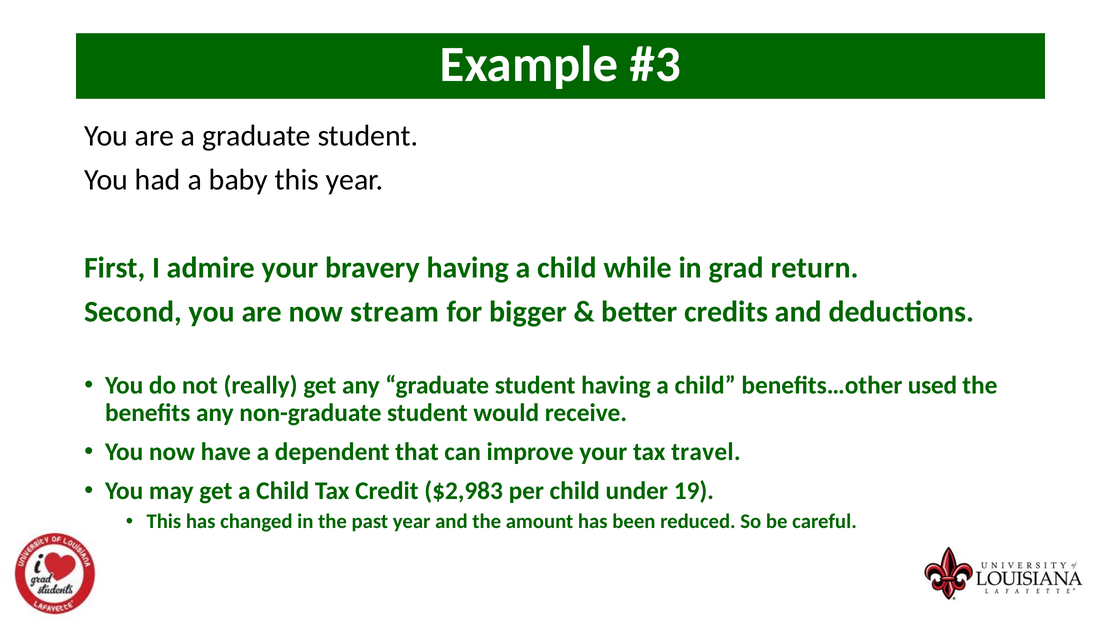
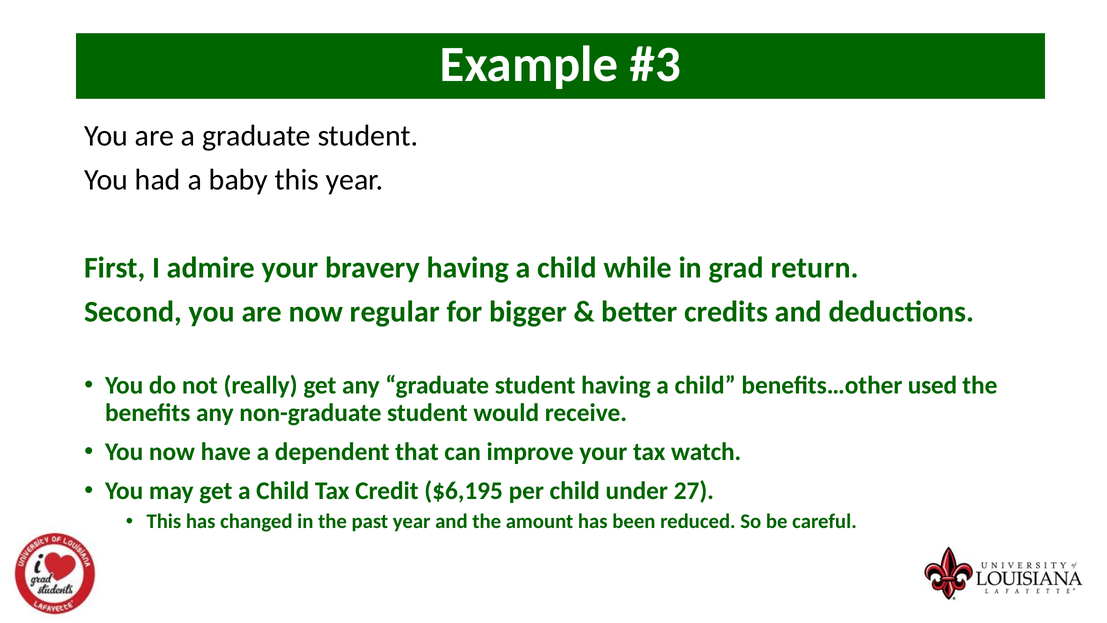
stream: stream -> regular (395, 312)
travel: travel -> watch (706, 452)
$2,983: $2,983 -> $6,195 (464, 491)
19: 19 -> 27 (694, 491)
